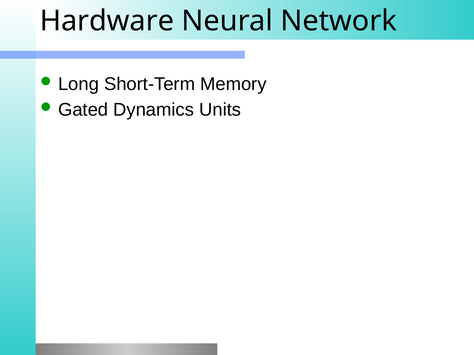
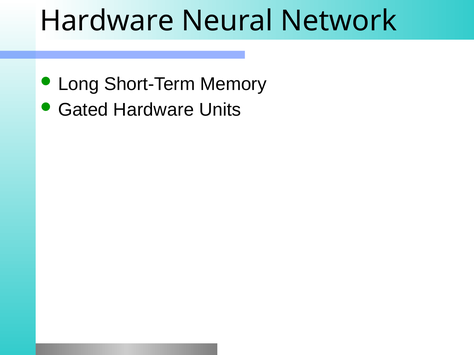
Dynamics: Dynamics -> Hardware (154, 110)
